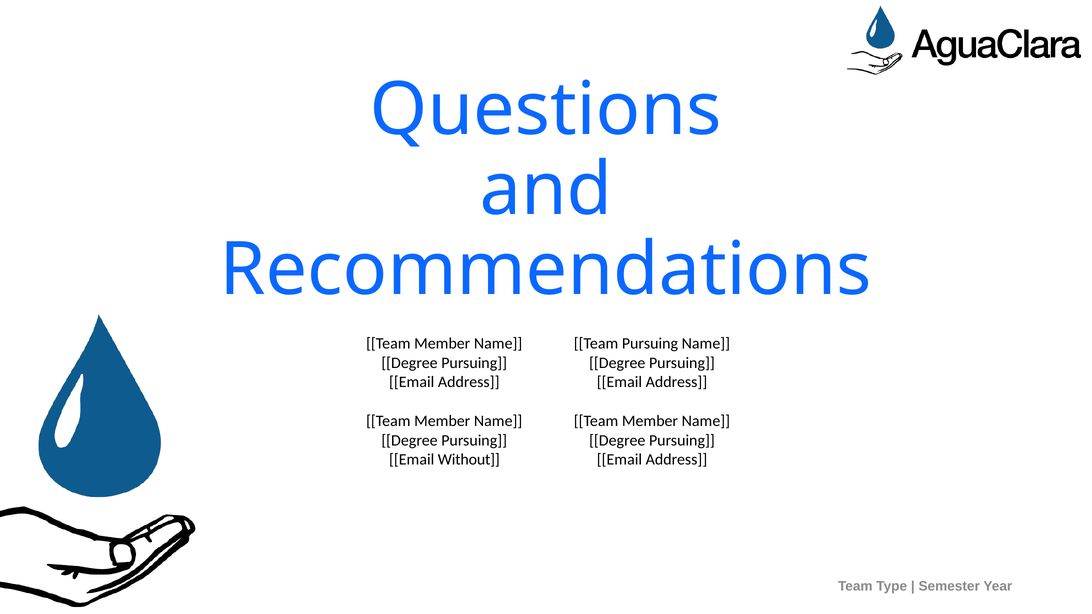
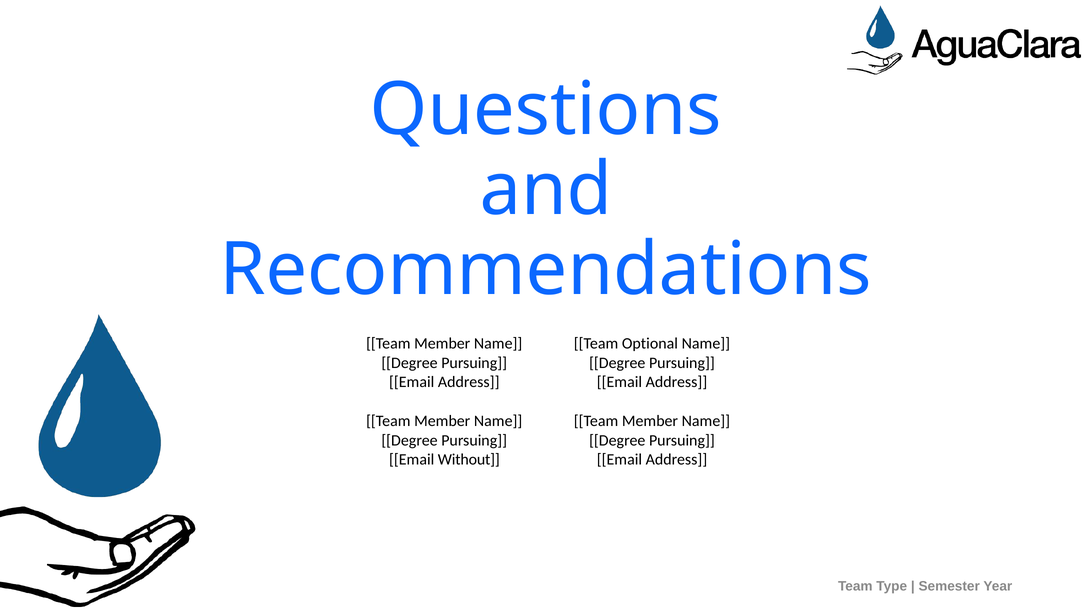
Team Pursuing: Pursuing -> Optional (650, 344)
